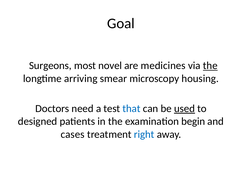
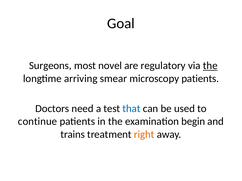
medicines: medicines -> regulatory (163, 66)
microscopy housing: housing -> patients (200, 79)
used underline: present -> none (185, 109)
designed: designed -> continue (38, 122)
cases: cases -> trains (73, 135)
right colour: blue -> orange (144, 135)
